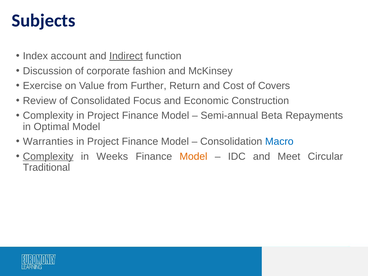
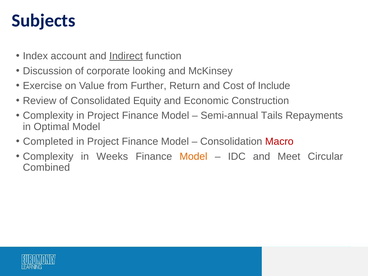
fashion: fashion -> looking (149, 71)
Covers: Covers -> Include (274, 86)
Focus: Focus -> Equity (147, 101)
Beta: Beta -> Tails (272, 116)
Warranties: Warranties -> Completed (48, 142)
Macro colour: blue -> red (279, 142)
Complexity underline: present -> none (48, 156)
Traditional: Traditional -> Combined (46, 167)
